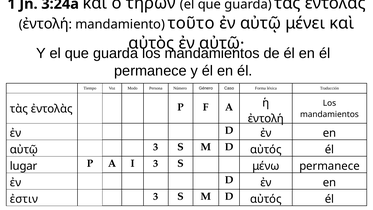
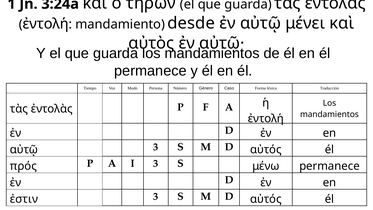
τοῦτο: τοῦτο -> desde (191, 23)
lugar: lugar -> πρός (23, 166)
